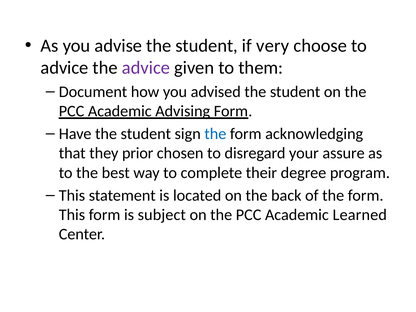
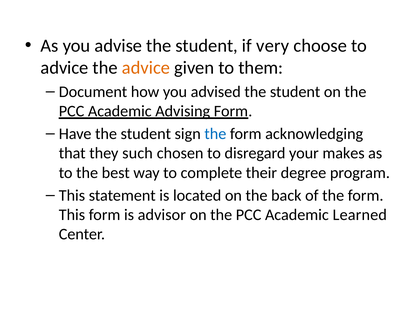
advice colour: purple -> orange (146, 68)
prior: prior -> such (138, 153)
assure: assure -> makes (344, 153)
subject: subject -> advisor (162, 215)
